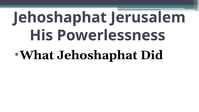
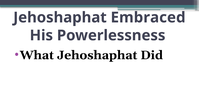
Jerusalem: Jerusalem -> Embraced (148, 17)
